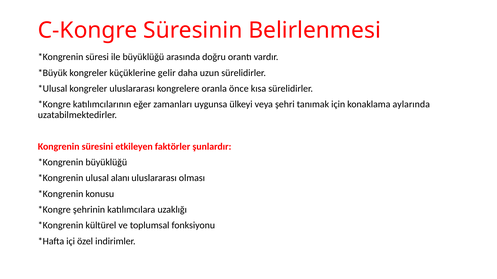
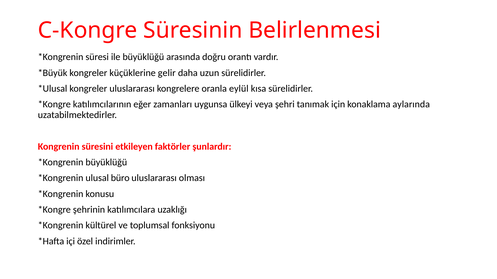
önce: önce -> eylül (239, 89)
alanı: alanı -> büro (120, 178)
